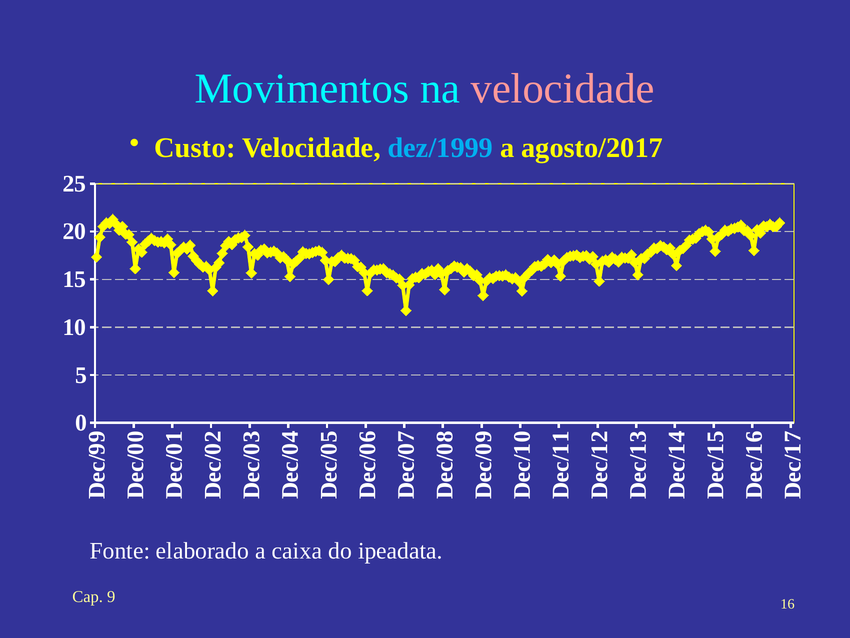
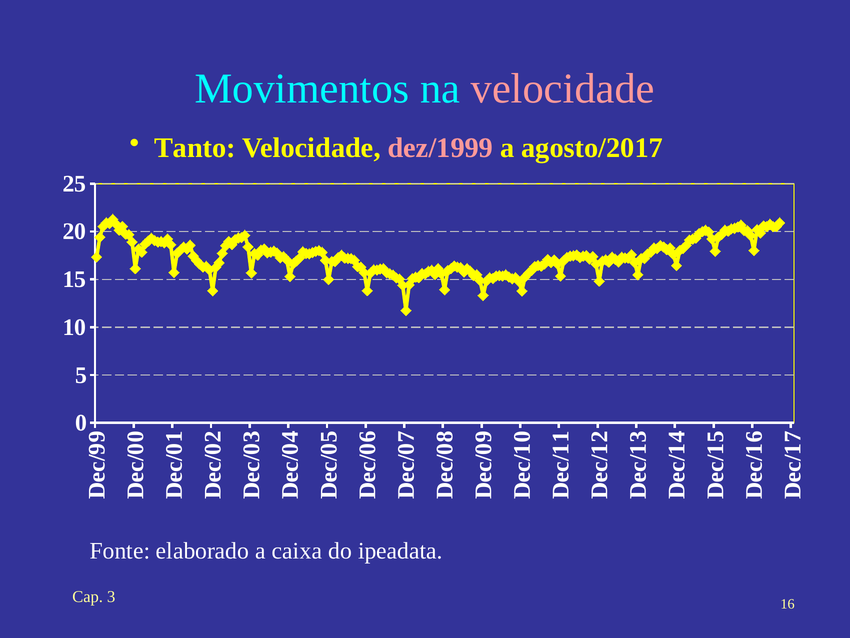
Custo: Custo -> Tanto (195, 148)
dez/1999 colour: light blue -> pink (440, 148)
Cap 9: 9 -> 3 (111, 596)
